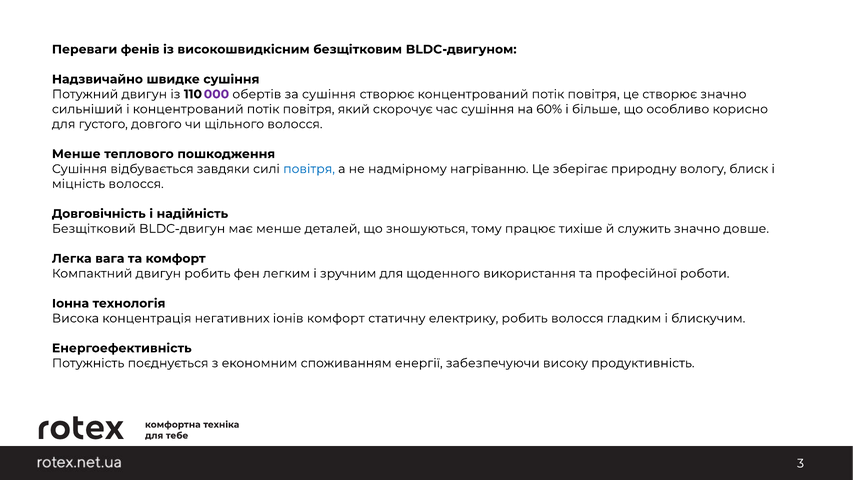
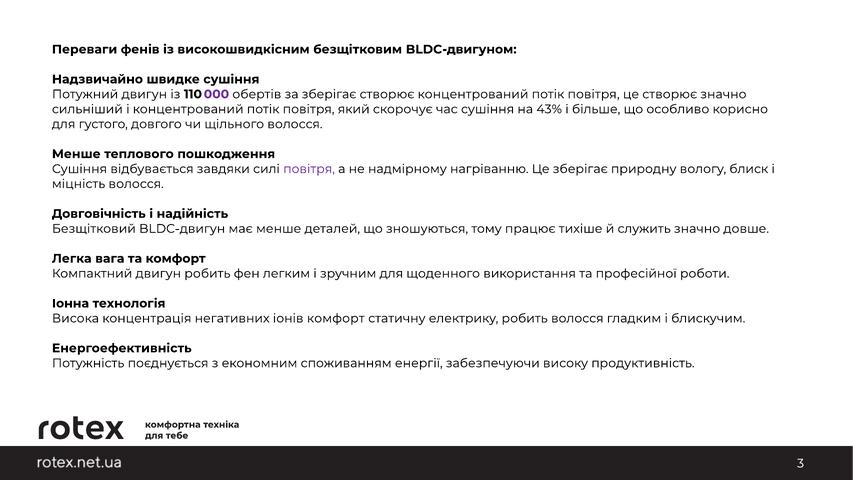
за сушіння: сушіння -> зберігає (329, 94)
60%: 60% -> 43% (549, 109)
повітря colour: blue -> purple (309, 169)
